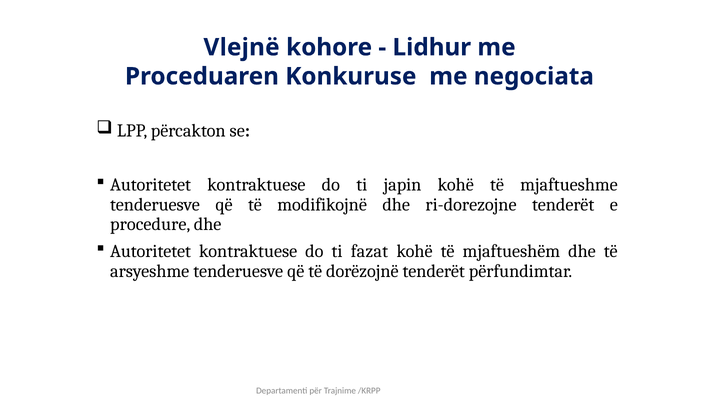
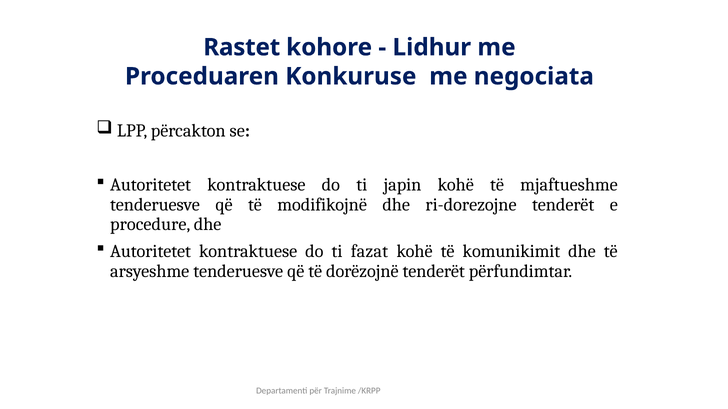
Vlejnë: Vlejnë -> Rastet (242, 47)
mjaftueshëm: mjaftueshëm -> komunikimit (511, 252)
